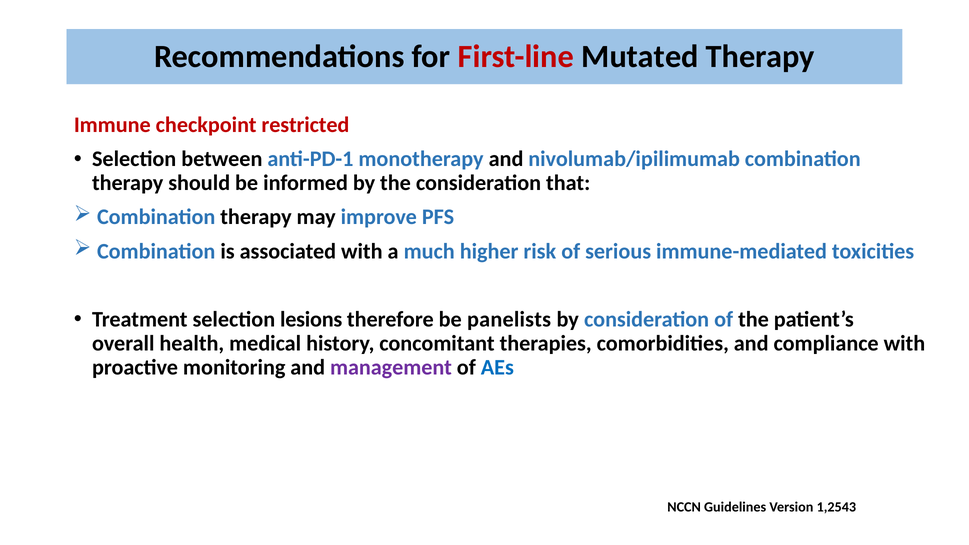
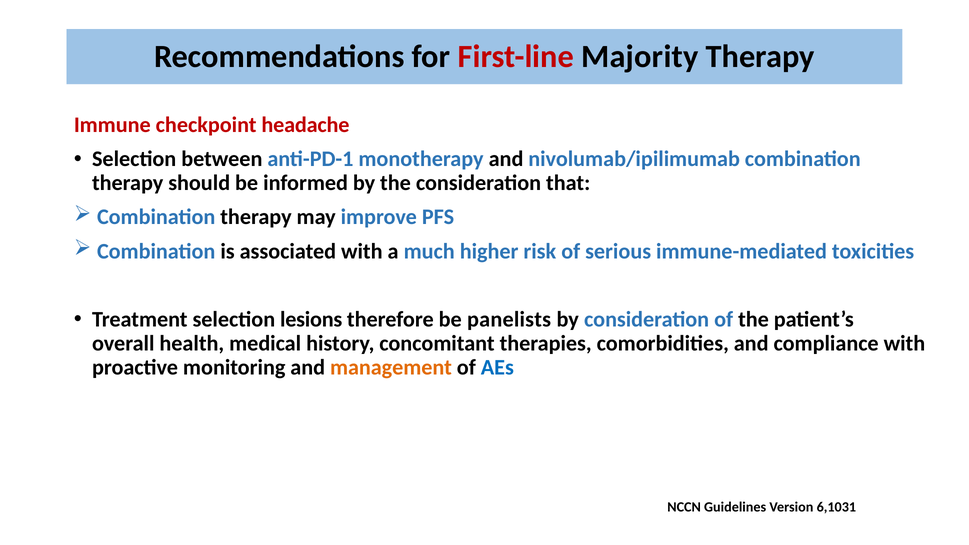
Mutated: Mutated -> Majority (640, 56)
restricted: restricted -> headache (305, 125)
management colour: purple -> orange (391, 367)
1,2543: 1,2543 -> 6,1031 (836, 507)
